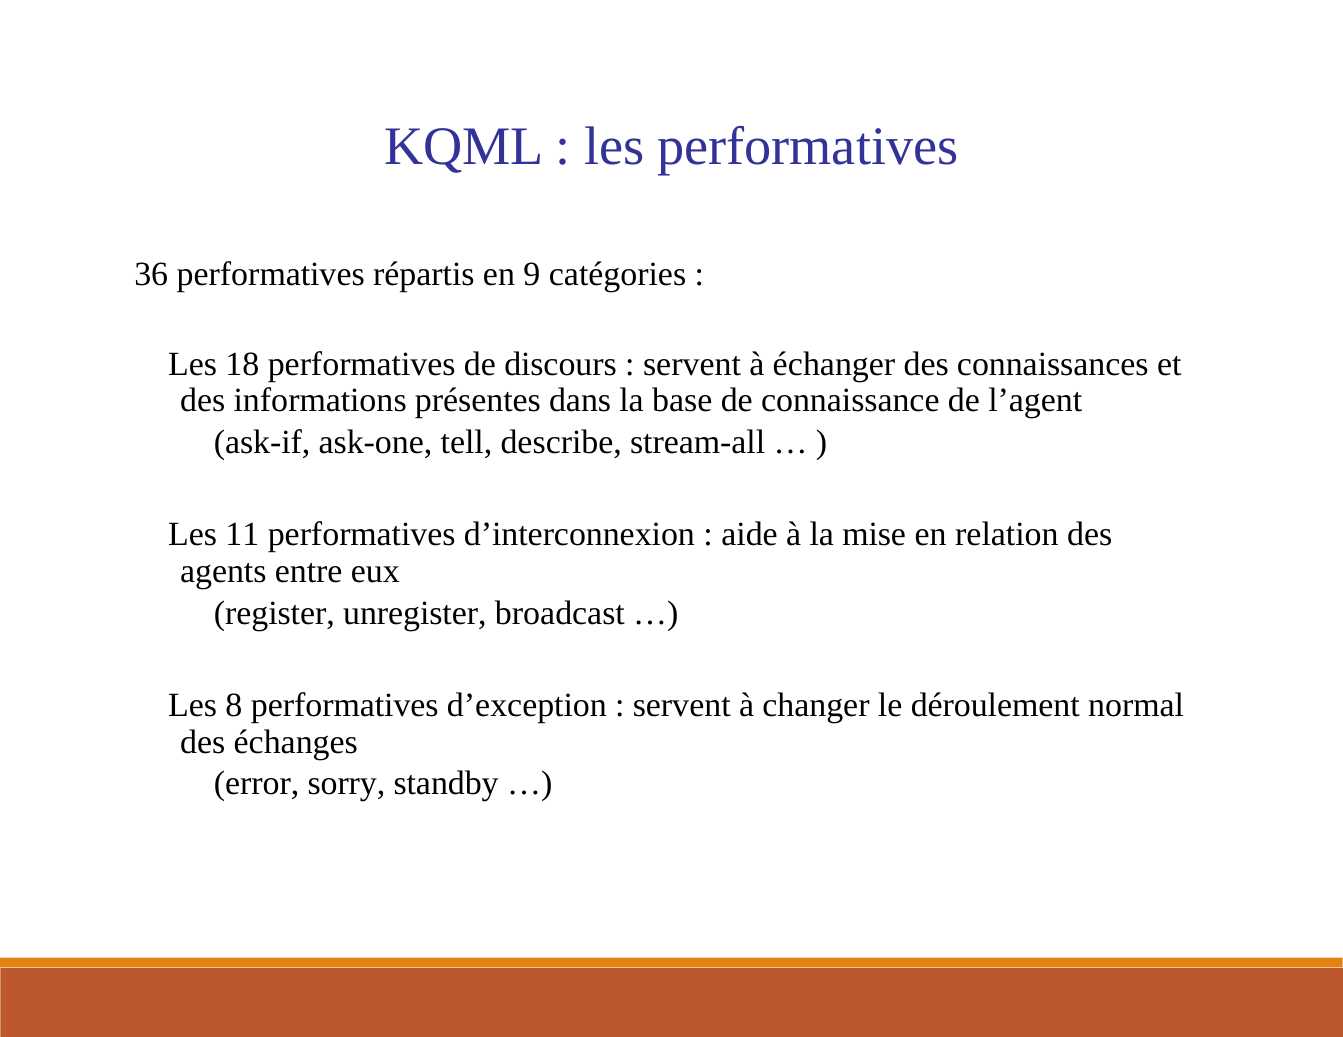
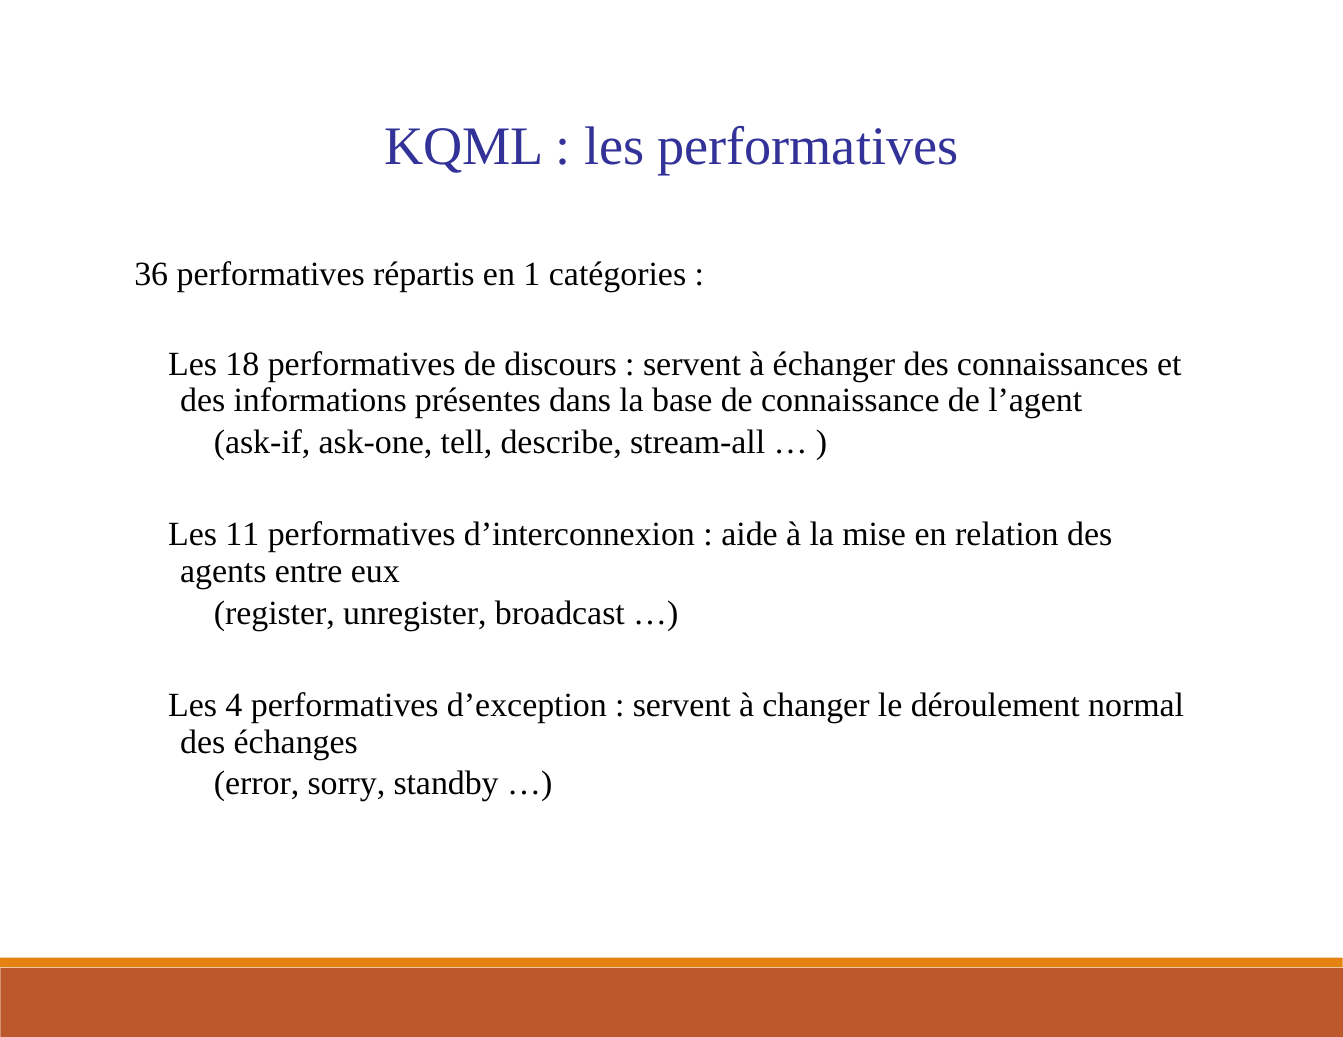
9: 9 -> 1 (532, 275)
8: 8 -> 4 (234, 706)
